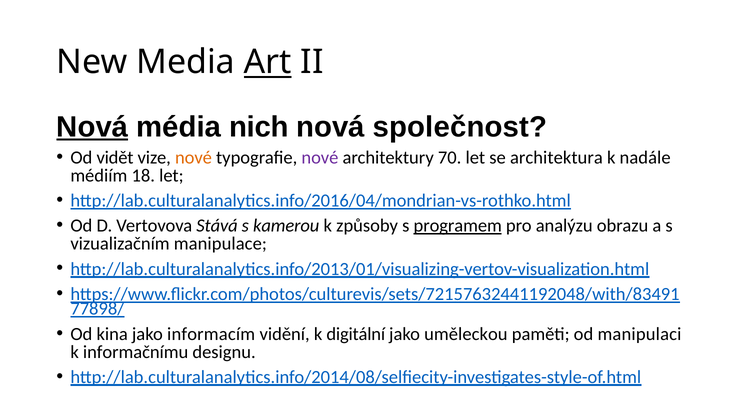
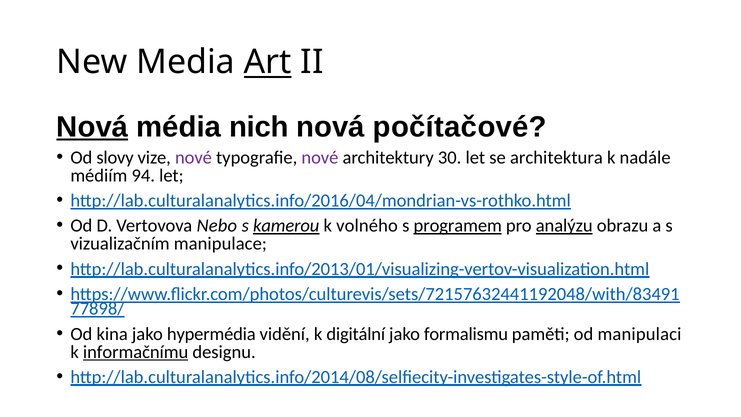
společnost: společnost -> počítačové (460, 127)
vidět: vidět -> slovy (115, 157)
nové colour: orange -> purple (193, 157)
70: 70 -> 30 (450, 157)
18: 18 -> 94 (143, 175)
Stává: Stává -> Nebo (217, 226)
kamerou underline: none -> present (286, 226)
způsoby: způsoby -> volného (367, 226)
analýzu underline: none -> present (564, 226)
informacím: informacím -> hypermédia (211, 334)
uměleckou: uměleckou -> formalismu (466, 334)
informačnímu underline: none -> present (136, 352)
